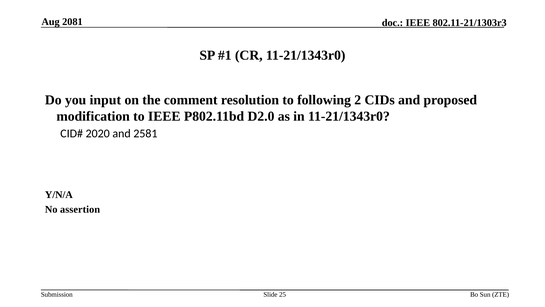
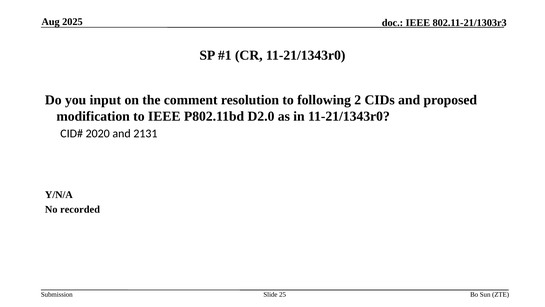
2081: 2081 -> 2025 (72, 22)
2581: 2581 -> 2131 (145, 133)
assertion: assertion -> recorded (80, 209)
